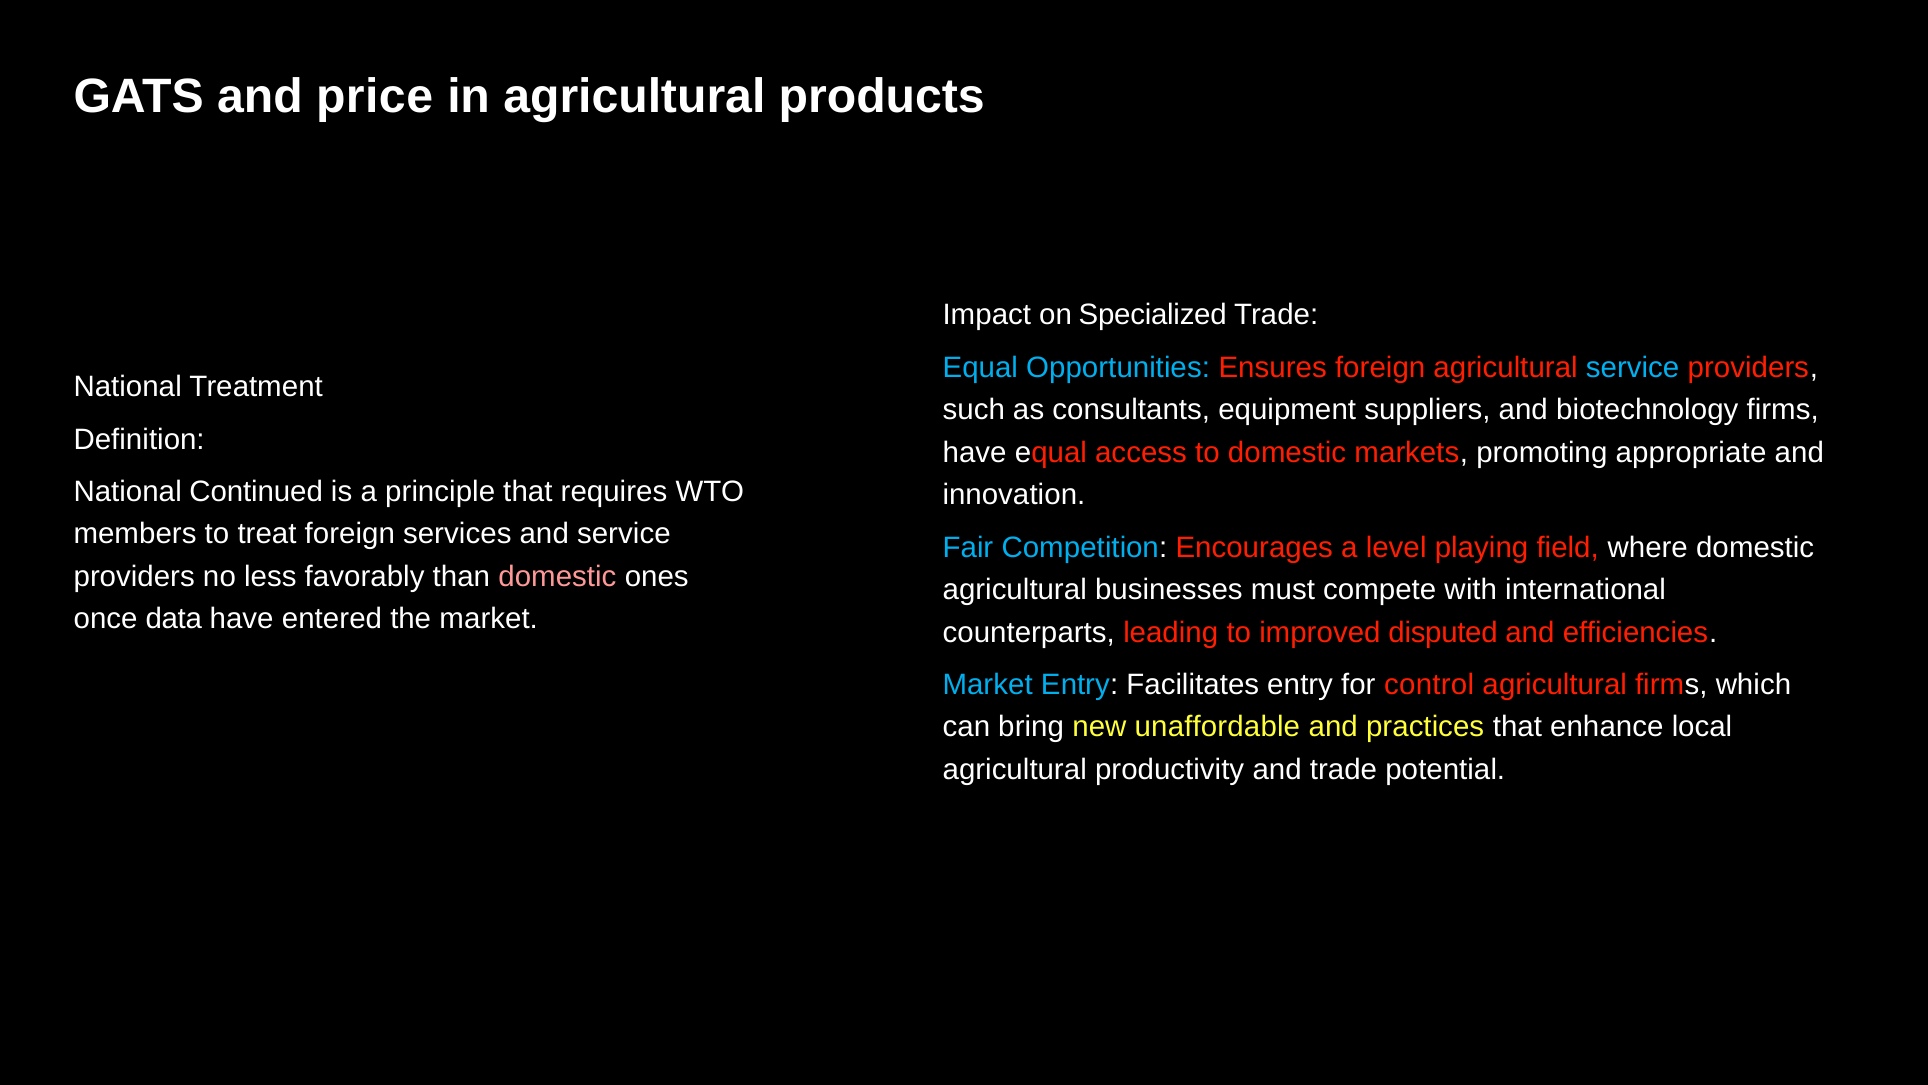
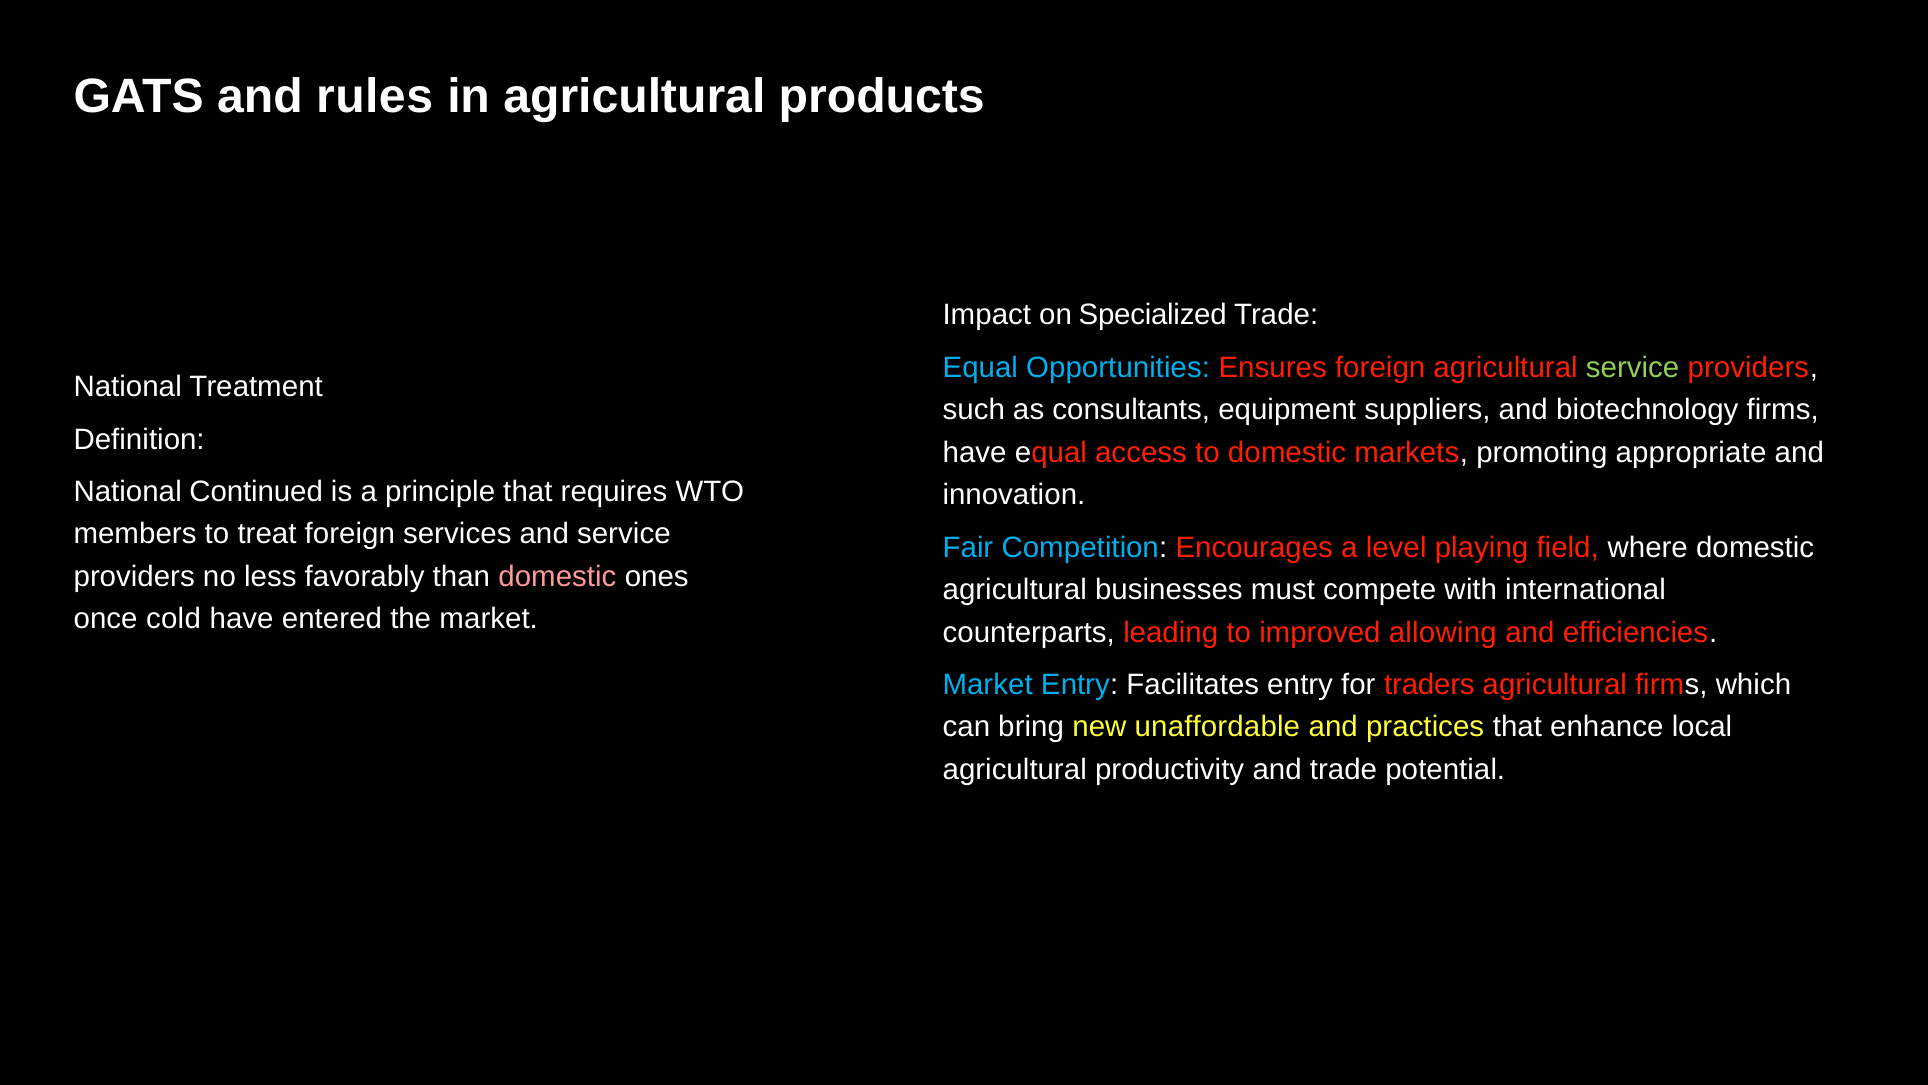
price: price -> rules (375, 97)
service colour: light blue -> light green (1633, 367)
data: data -> cold (173, 619)
disputed: disputed -> allowing (1443, 632)
control: control -> traders (1429, 685)
